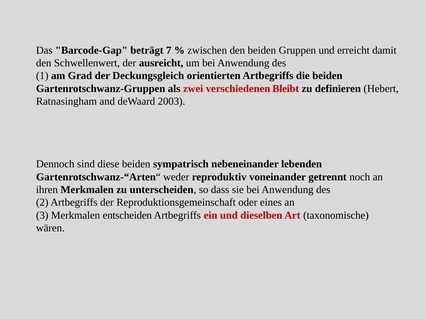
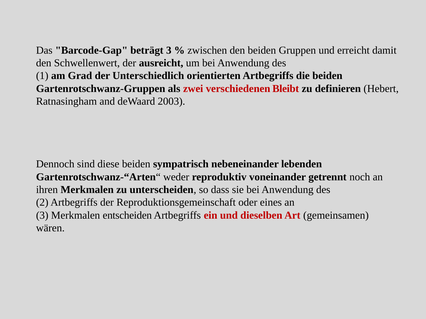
beträgt 7: 7 -> 3 (169, 50)
Deckungsgleich: Deckungsgleich -> Unterschiedlich (148, 76)
taxonomische: taxonomische -> gemeinsamen (336, 216)
